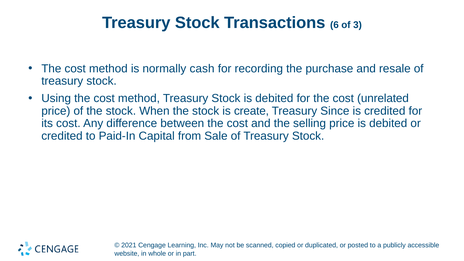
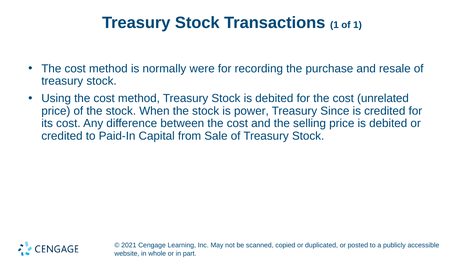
Transactions 6: 6 -> 1 (334, 25)
of 3: 3 -> 1 (358, 25)
cash: cash -> were (202, 69)
create: create -> power (251, 111)
